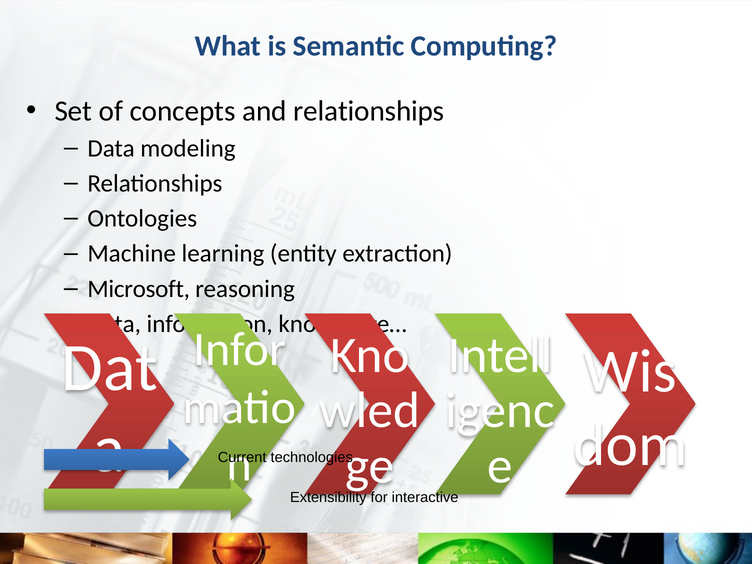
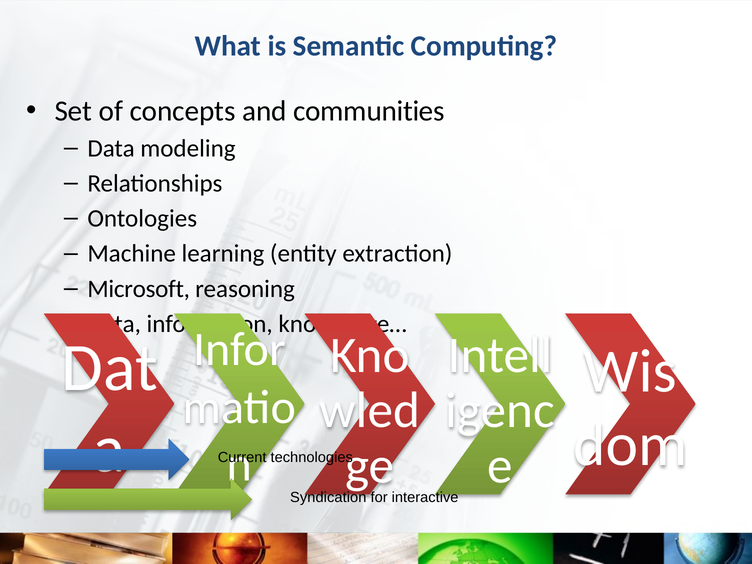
and relationships: relationships -> communities (369, 111)
Extensibility: Extensibility -> Syndication (328, 497)
